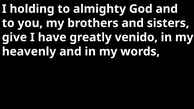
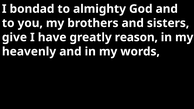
holding: holding -> bondad (32, 9)
venido: venido -> reason (136, 37)
